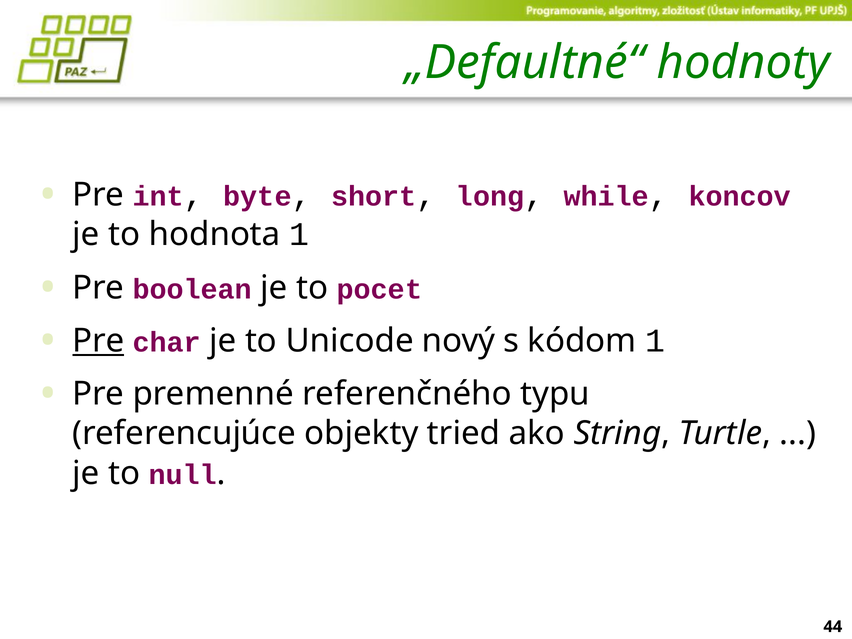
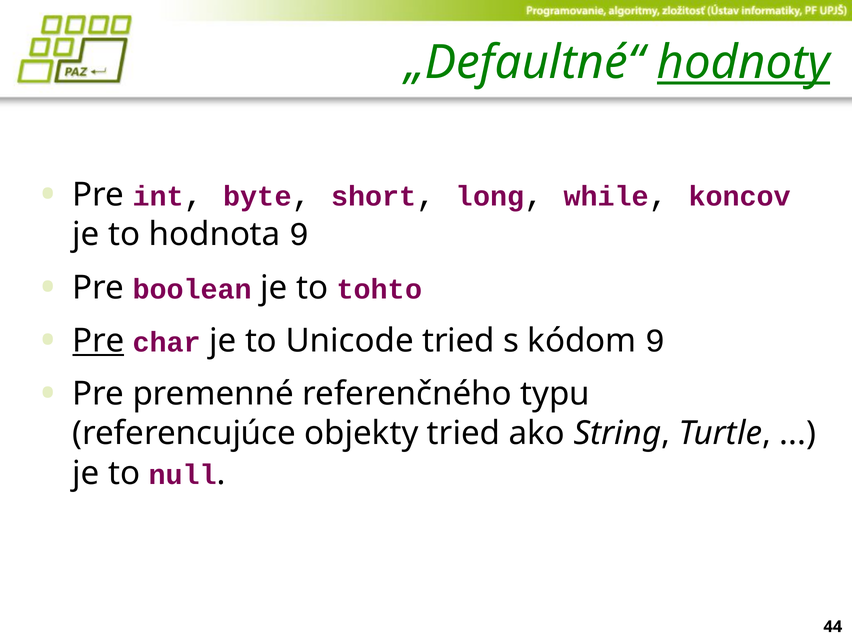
hodnoty underline: none -> present (744, 63)
hodnota 1: 1 -> 9 (299, 235)
pocet: pocet -> tohto (379, 289)
Unicode nový: nový -> tried (458, 341)
kódom 1: 1 -> 9 (655, 341)
